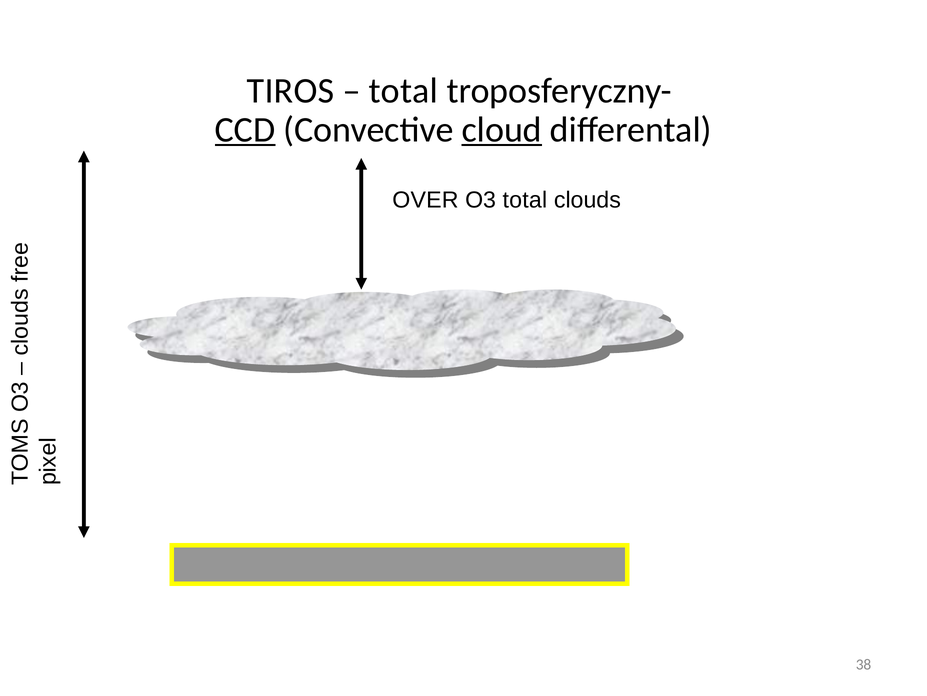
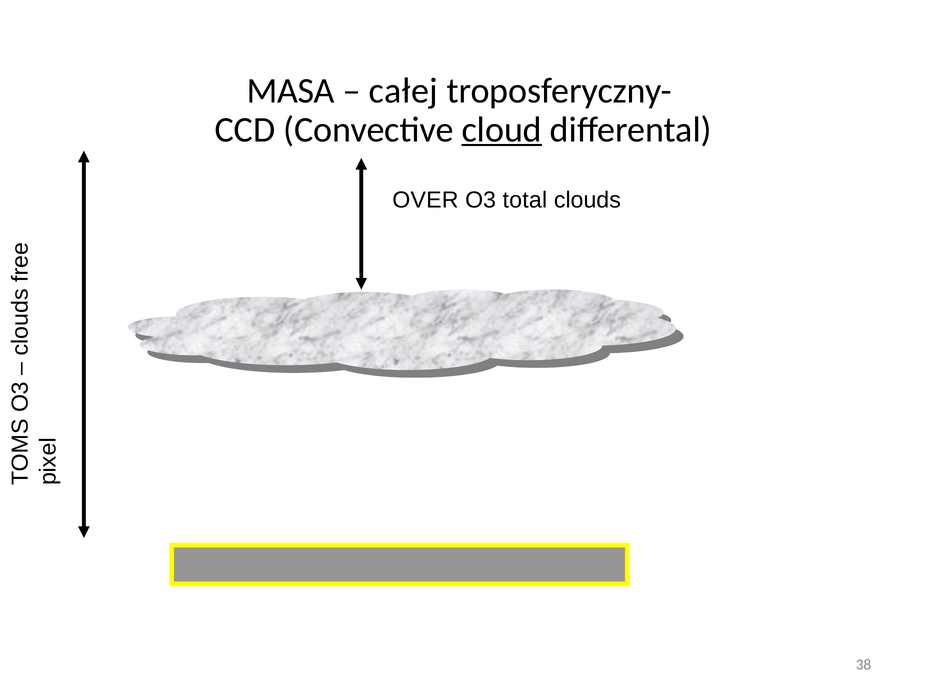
TIROS: TIROS -> MASA (291, 91)
total: total -> całej (403, 91)
CCD underline: present -> none (245, 129)
